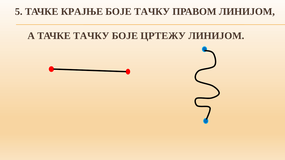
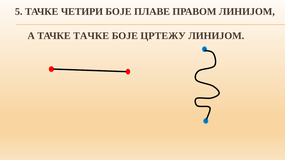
КРАЈЊЕ: КРАЈЊЕ -> ЧЕТИРИ (82, 12)
БОЈЕ ТАЧКУ: ТАЧКУ -> ПЛАВЕ (152, 12)
ТАЧКЕ ТАЧКУ: ТАЧКУ -> ТАЧКЕ (91, 36)
